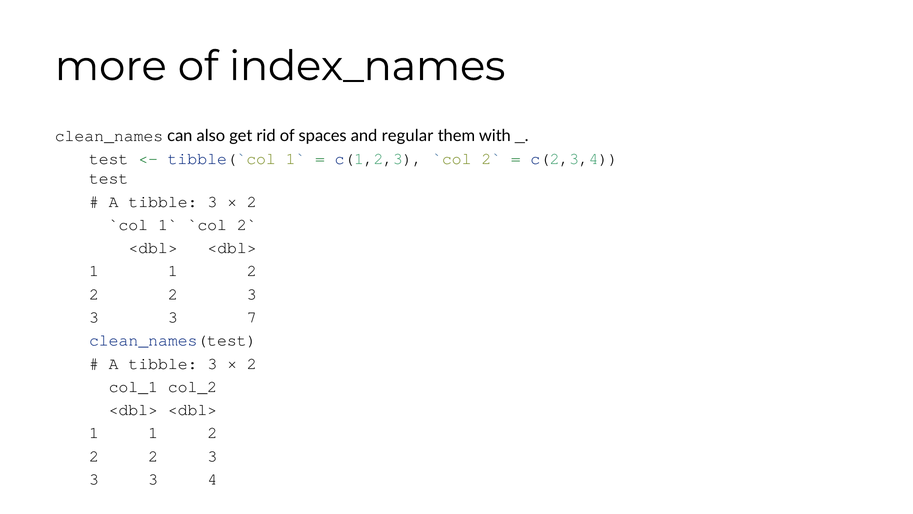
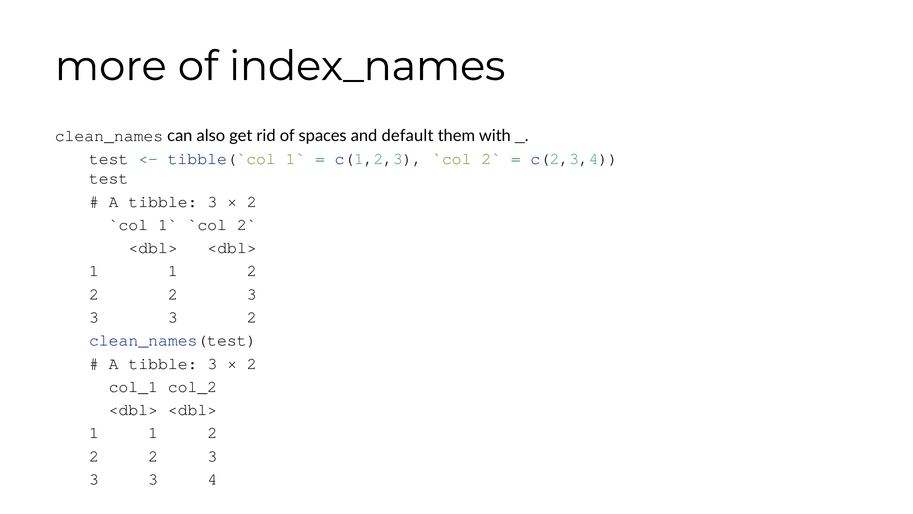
regular: regular -> default (407, 135)
3 7: 7 -> 2 (252, 317)
